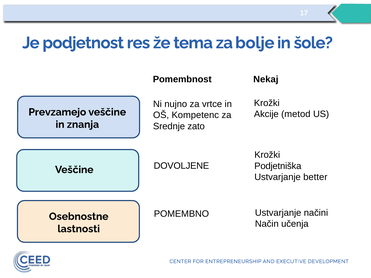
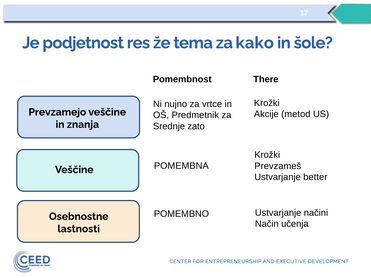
bolje: bolje -> kako (255, 43)
Nekaj: Nekaj -> There (266, 79)
Kompetenc: Kompetenc -> Predmetnik (195, 115)
DOVOLJENE: DOVOLJENE -> POMEMBNA (181, 166)
Podjetniška: Podjetniška -> Prevzameš (278, 166)
